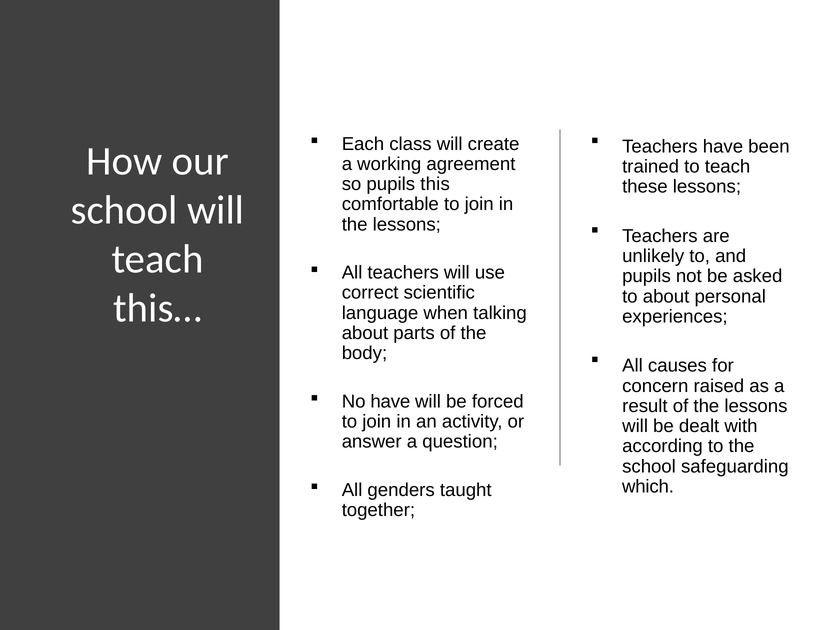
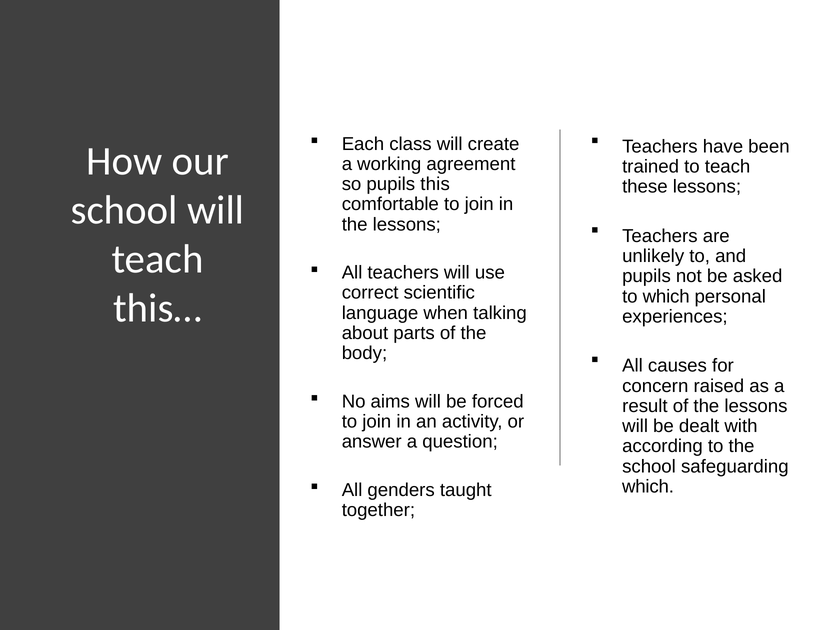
to about: about -> which (666, 296)
No have: have -> aims (390, 401)
